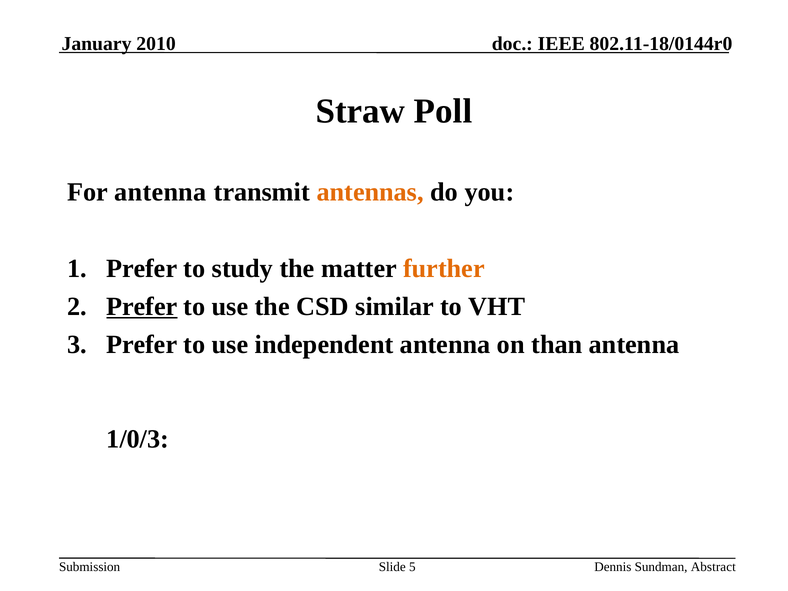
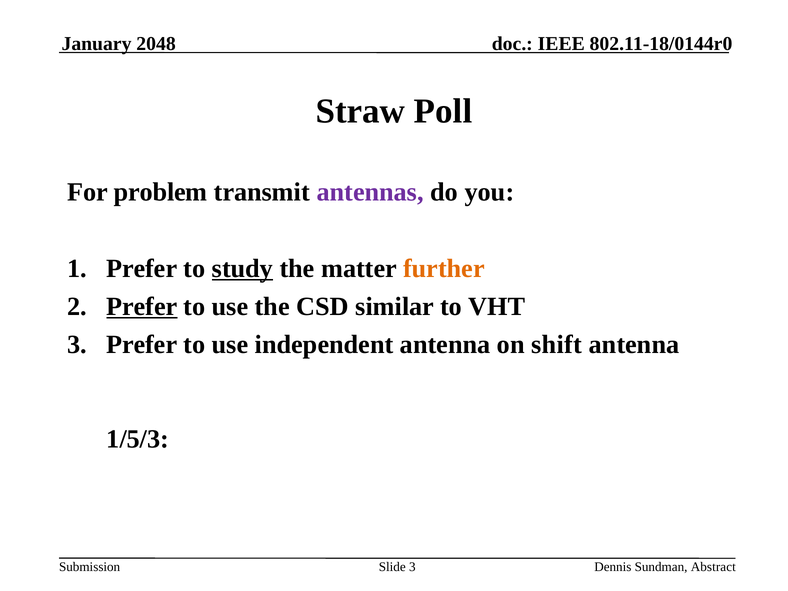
2010: 2010 -> 2048 (156, 44)
For antenna: antenna -> problem (161, 192)
antennas colour: orange -> purple (370, 192)
study underline: none -> present (242, 268)
than: than -> shift (557, 345)
1/0/3: 1/0/3 -> 1/5/3 (138, 439)
Slide 5: 5 -> 3 (412, 567)
